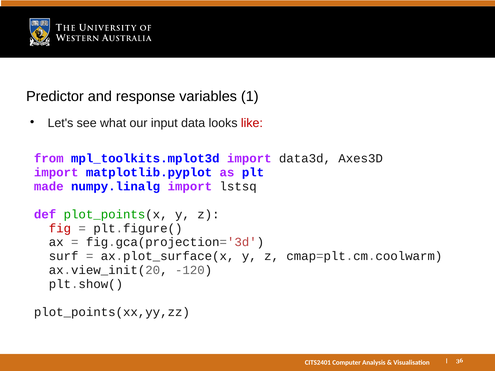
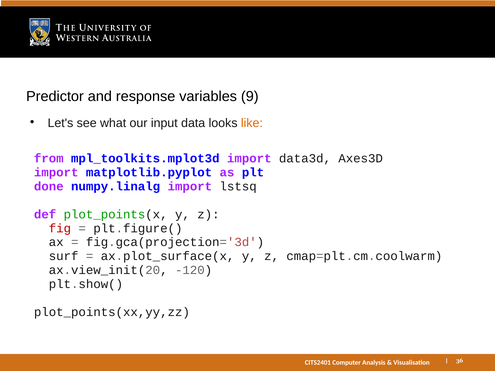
1: 1 -> 9 (250, 97)
like colour: red -> orange (252, 123)
made: made -> done (49, 187)
